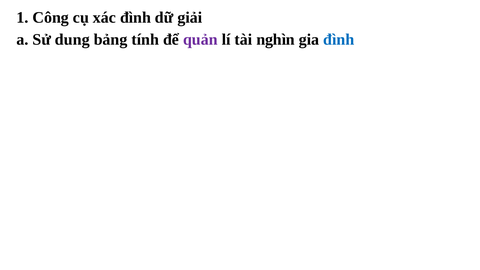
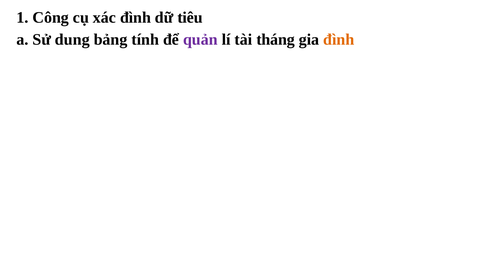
giải: giải -> tiêu (190, 17)
nghìn: nghìn -> tháng (276, 40)
đình colour: blue -> orange (339, 40)
